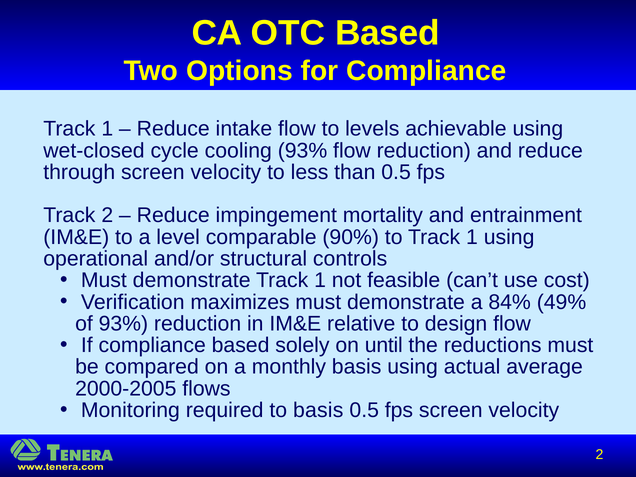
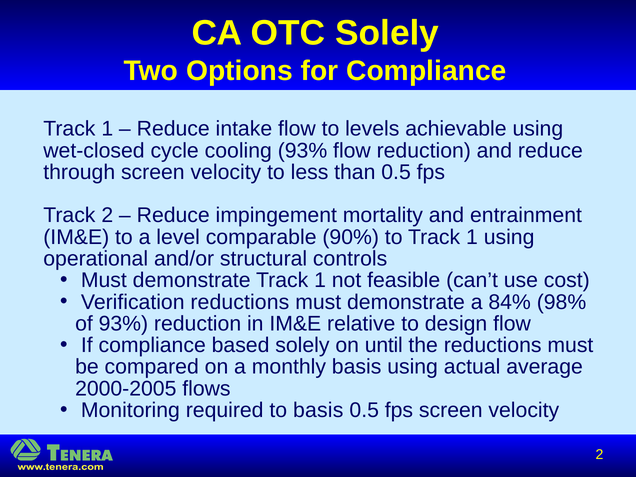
OTC Based: Based -> Solely (387, 33)
Verification maximizes: maximizes -> reductions (240, 302)
49%: 49% -> 98% (562, 302)
